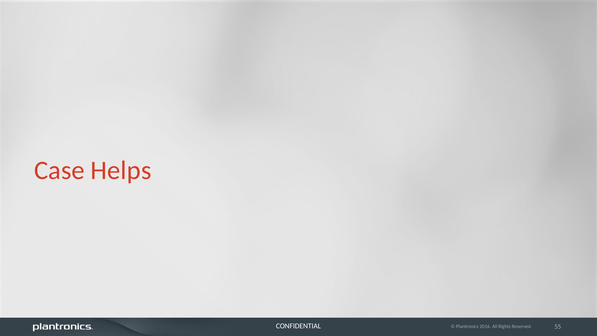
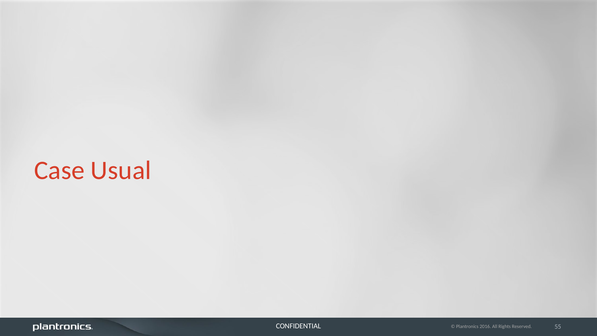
Helps: Helps -> Usual (121, 170)
